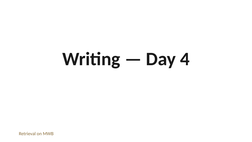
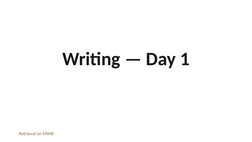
4: 4 -> 1 (185, 59)
